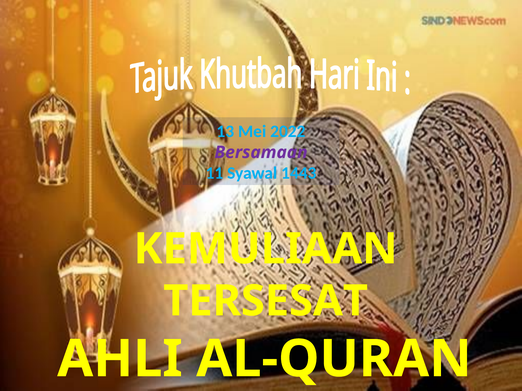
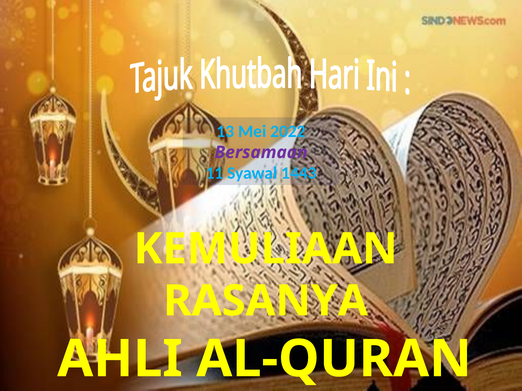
TERSESAT: TERSESAT -> RASANYA (266, 301)
